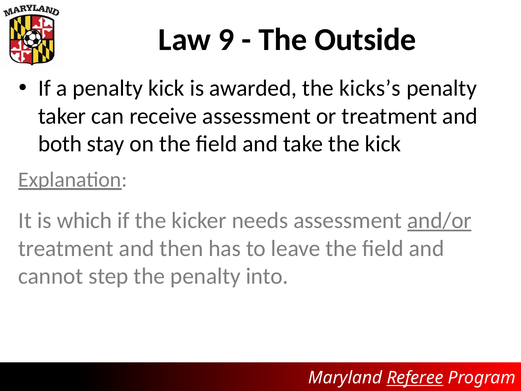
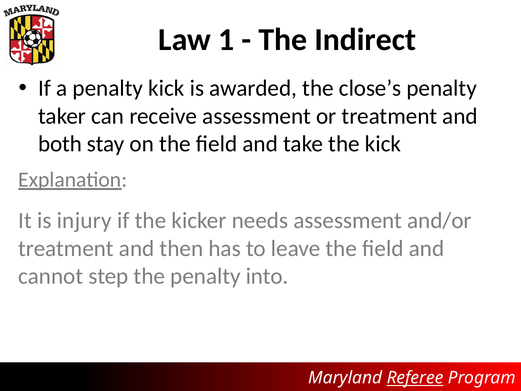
9: 9 -> 1 (226, 40)
Outside: Outside -> Indirect (365, 40)
kicks’s: kicks’s -> close’s (370, 88)
which: which -> injury (84, 220)
and/or underline: present -> none (439, 220)
